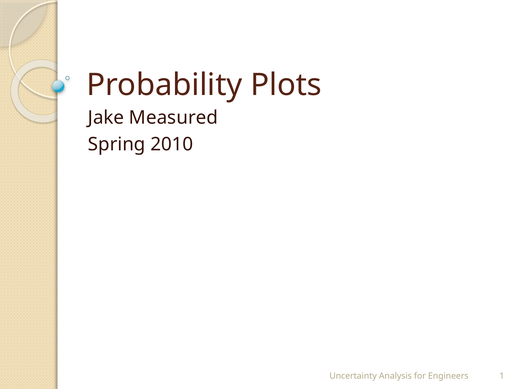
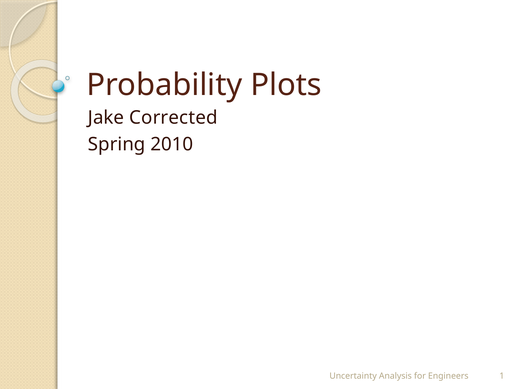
Measured: Measured -> Corrected (173, 118)
